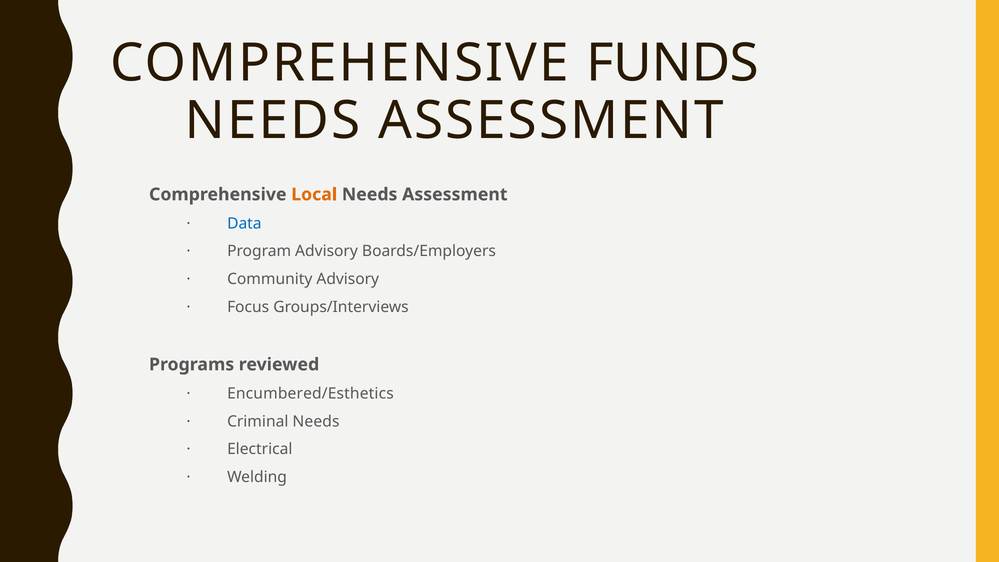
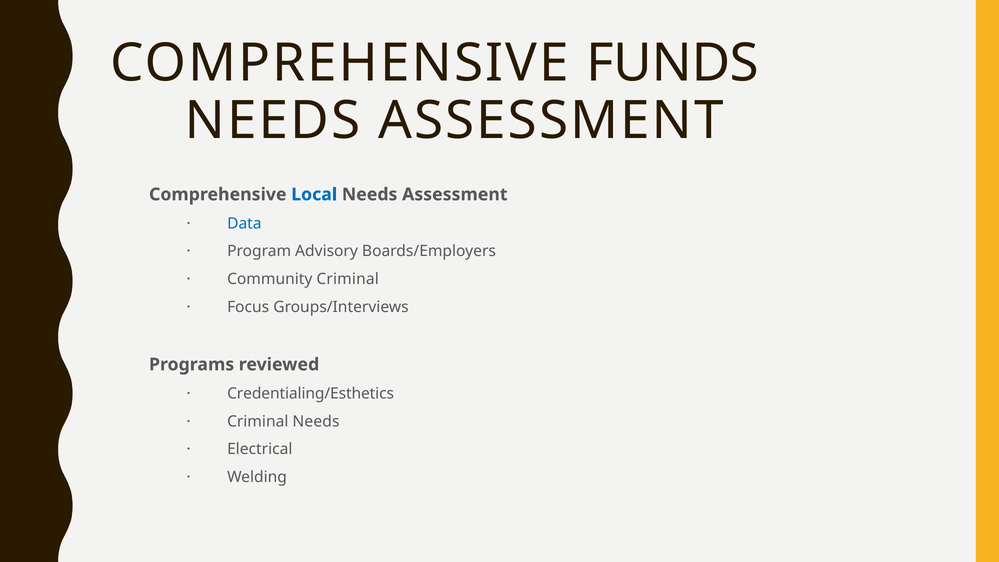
Local colour: orange -> blue (314, 194)
Community Advisory: Advisory -> Criminal (348, 279)
Encumbered/Esthetics: Encumbered/Esthetics -> Credentialing/Esthetics (311, 393)
